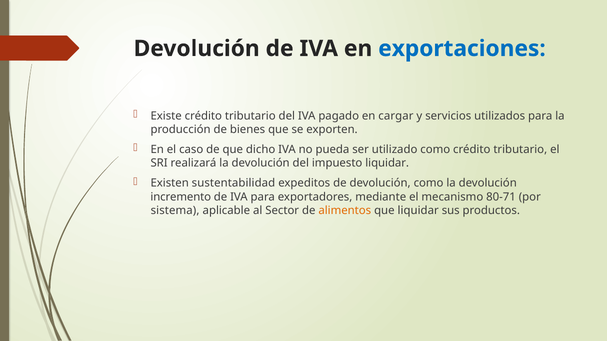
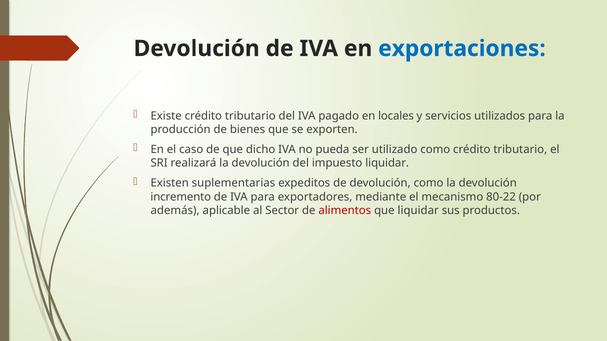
cargar: cargar -> locales (396, 116)
sustentabilidad: sustentabilidad -> suplementarias (233, 183)
80-71: 80-71 -> 80-22 (501, 197)
sistema: sistema -> además (175, 211)
alimentos colour: orange -> red (345, 211)
